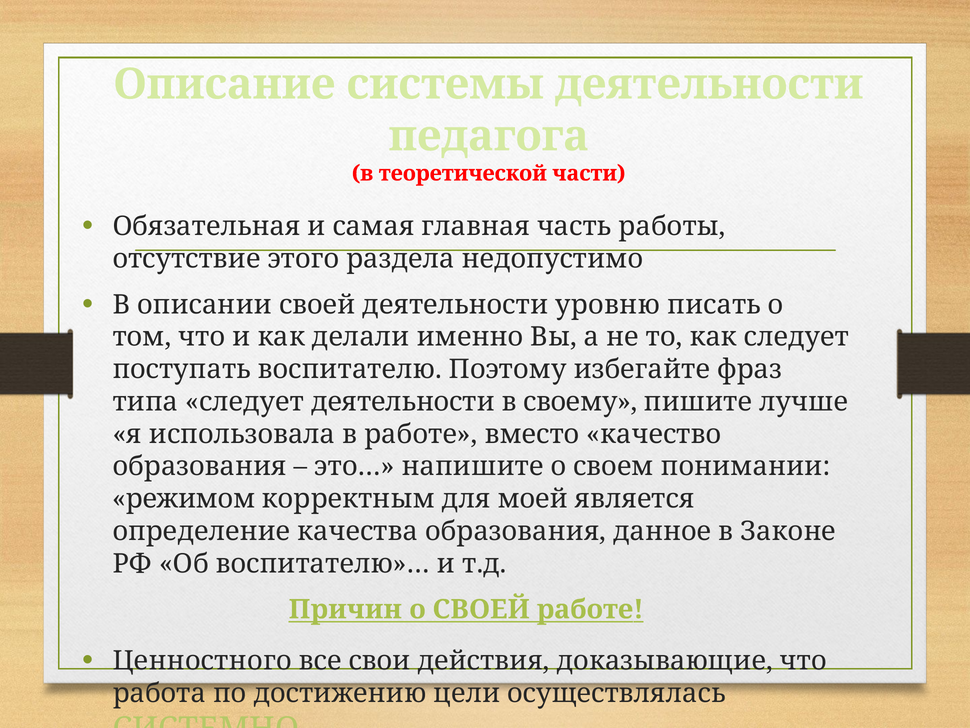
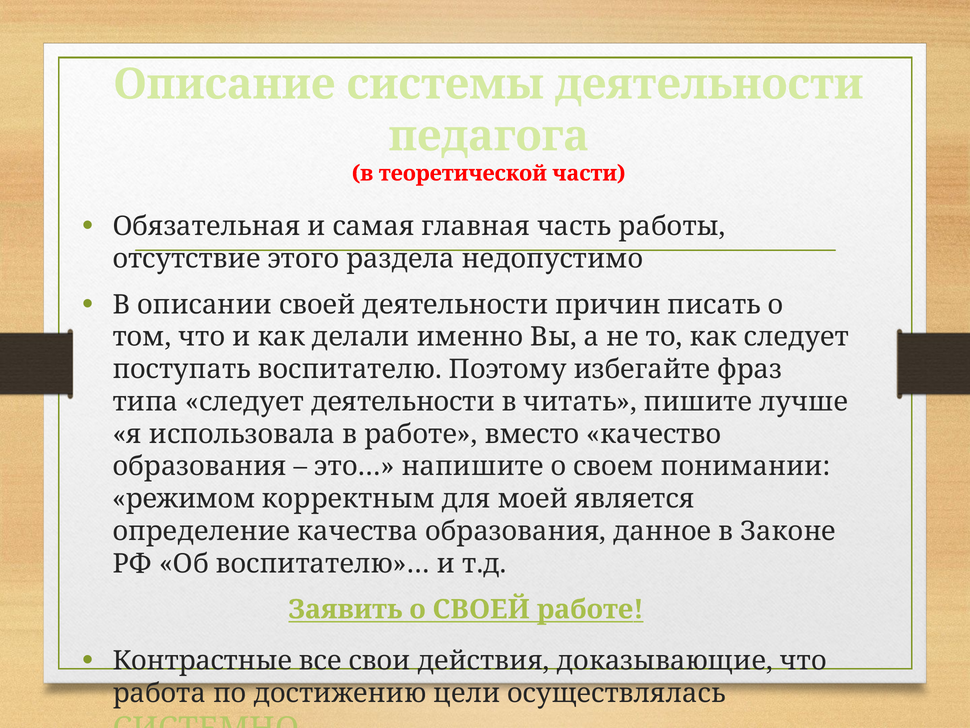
уровню: уровню -> причин (608, 304)
своему: своему -> читать (580, 401)
Причин: Причин -> Заявить (345, 609)
Ценностного: Ценностного -> Контрастные (202, 660)
